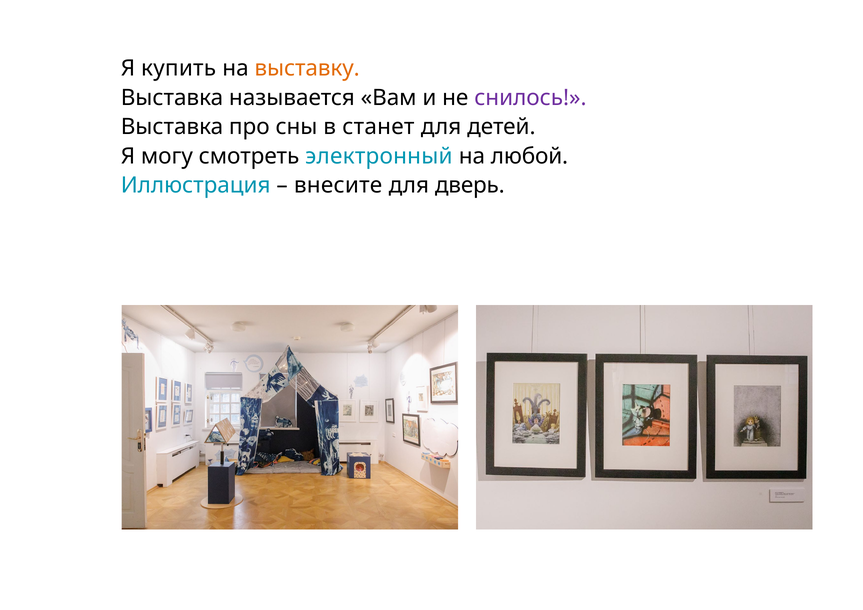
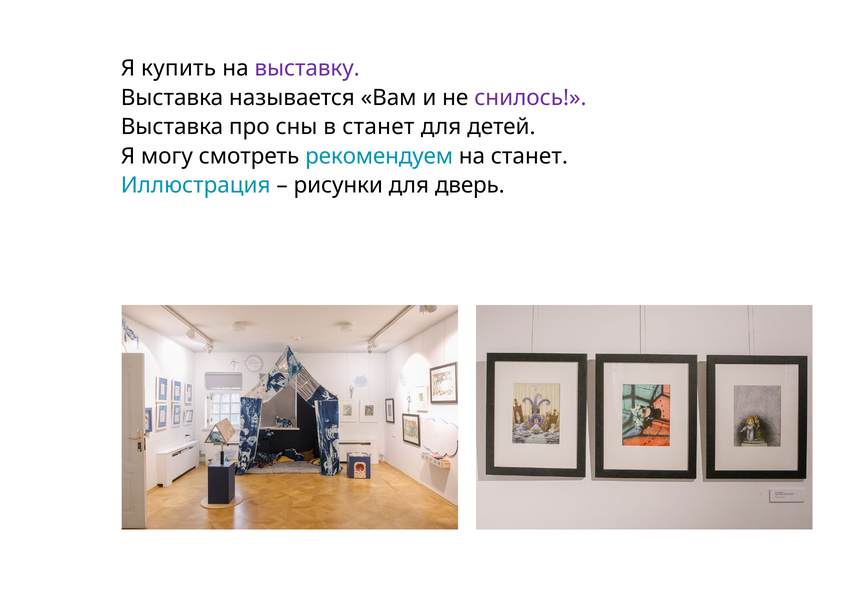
выставку colour: orange -> purple (307, 68)
электронный: электронный -> рекомендуем (379, 156)
на любой: любой -> станет (529, 156)
внесите: внесите -> рисунки (338, 186)
